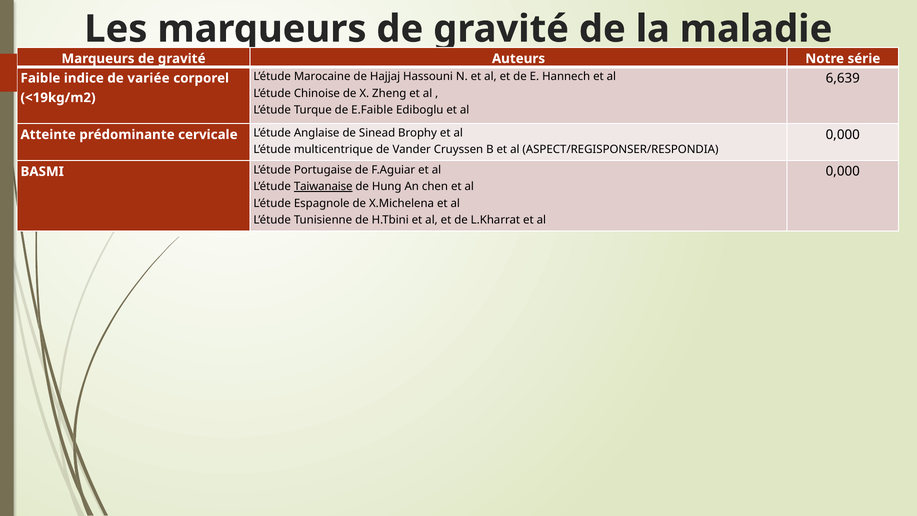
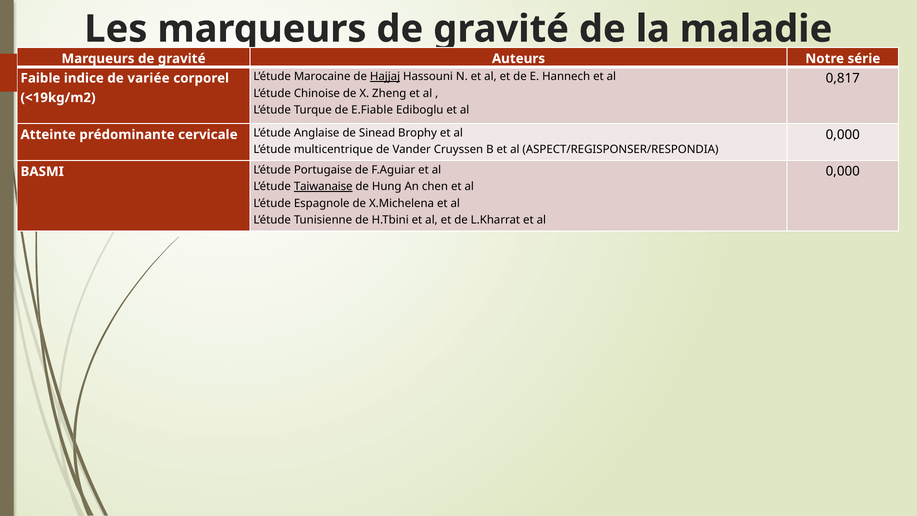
Hajjaj underline: none -> present (385, 77)
6,639: 6,639 -> 0,817 (843, 78)
E.Faible: E.Faible -> E.Fiable (372, 110)
